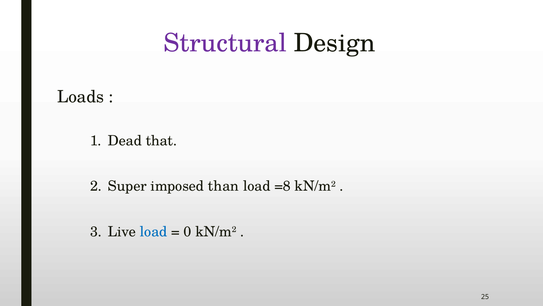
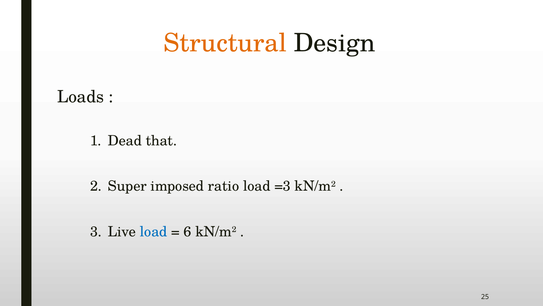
Structural colour: purple -> orange (225, 43)
than: than -> ratio (224, 186)
=8: =8 -> =3 (283, 186)
0: 0 -> 6 (188, 231)
